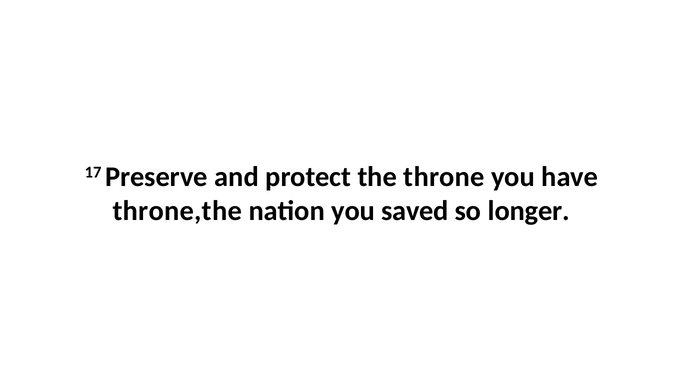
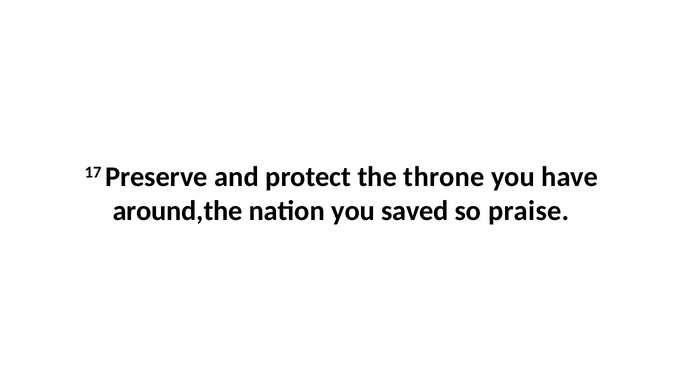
throne,the: throne,the -> around,the (178, 211)
longer: longer -> praise (529, 211)
